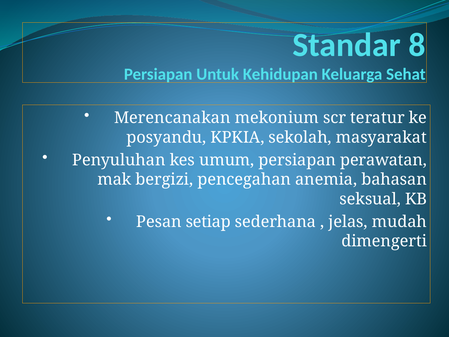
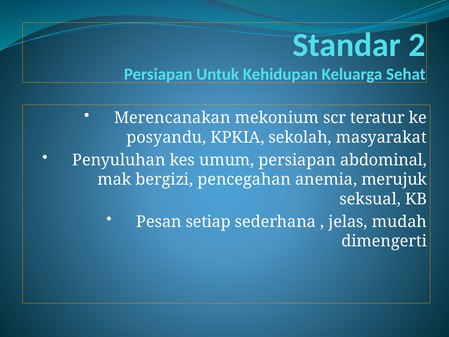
8: 8 -> 2 (417, 45)
perawatan: perawatan -> abdominal (384, 160)
bahasan: bahasan -> merujuk (394, 179)
